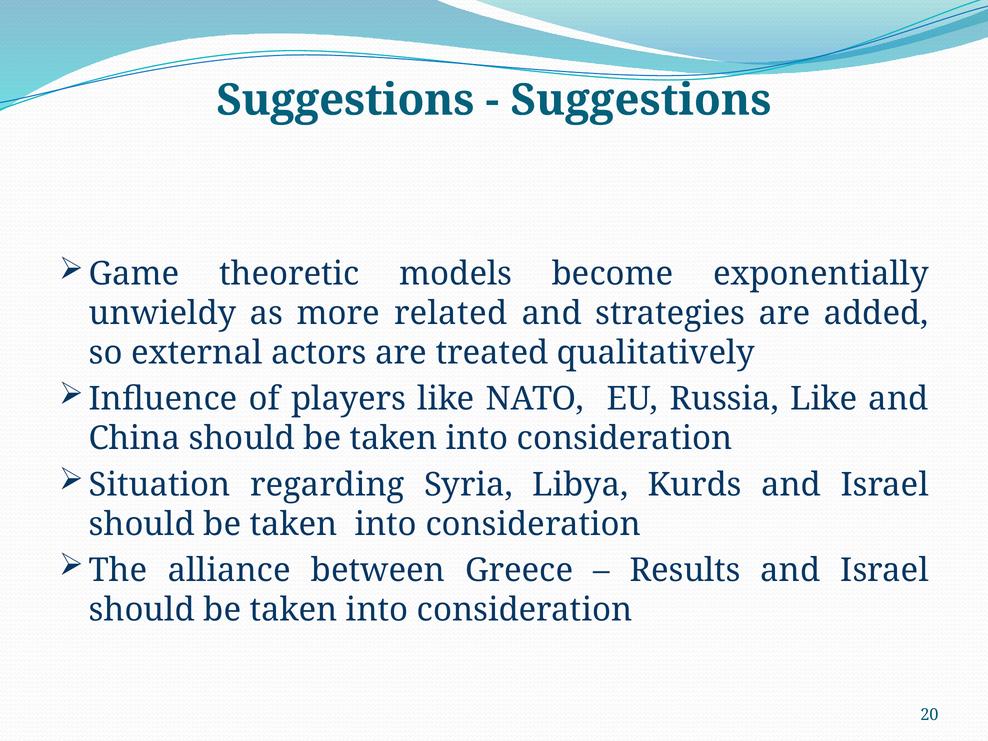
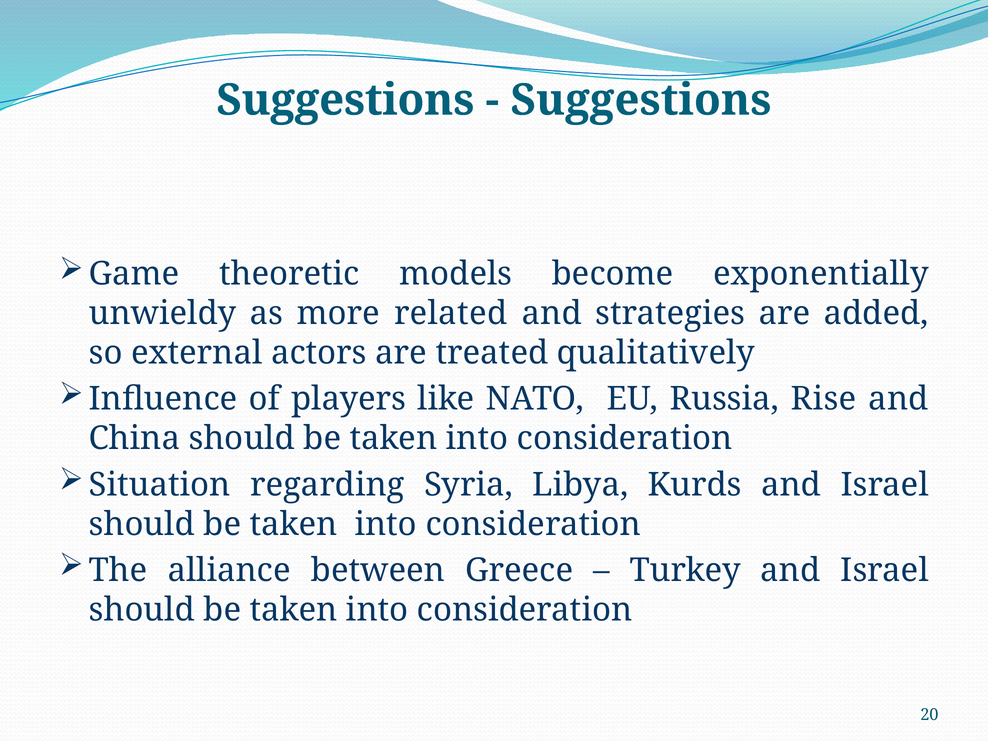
Russia Like: Like -> Rise (824, 399)
Results: Results -> Turkey (685, 570)
